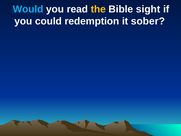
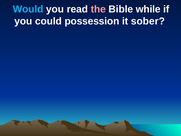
the colour: yellow -> pink (98, 9)
sight: sight -> while (148, 9)
redemption: redemption -> possession (92, 21)
